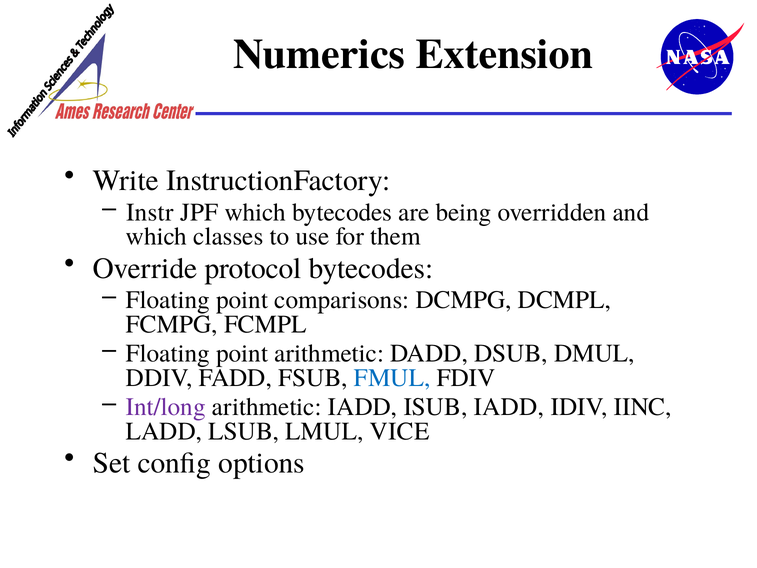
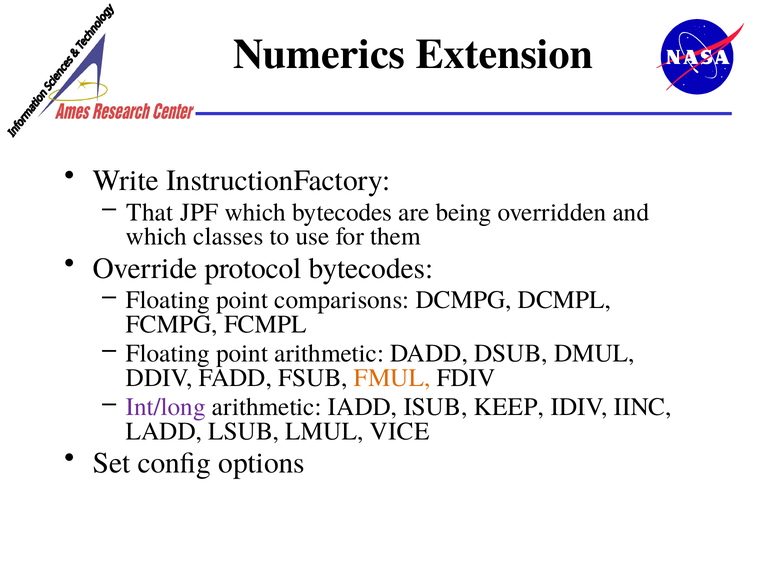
Instr: Instr -> That (150, 212)
FMUL colour: blue -> orange (392, 378)
ISUB IADD: IADD -> KEEP (509, 407)
